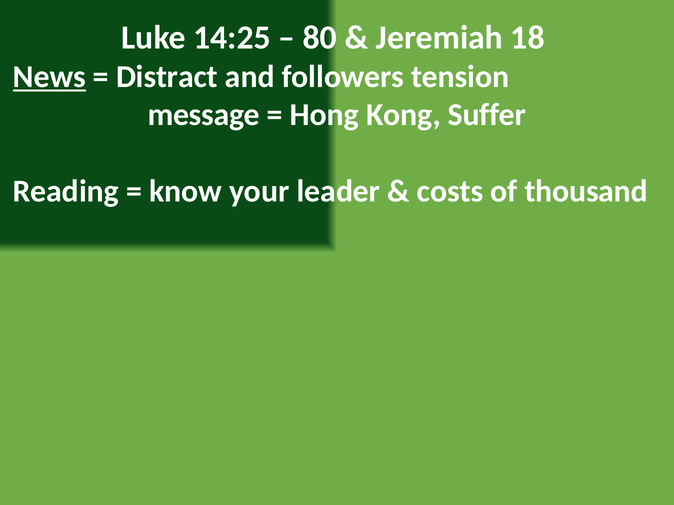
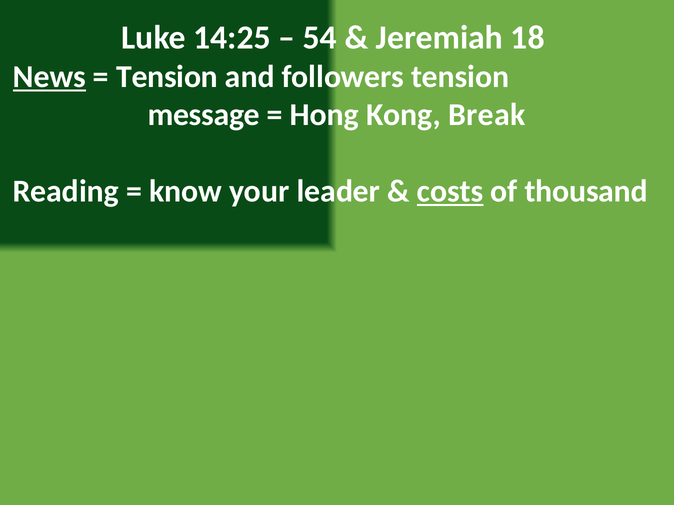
80: 80 -> 54 (320, 38)
Distract: Distract -> Tension (167, 77)
Suffer: Suffer -> Break (487, 115)
costs underline: none -> present (450, 191)
